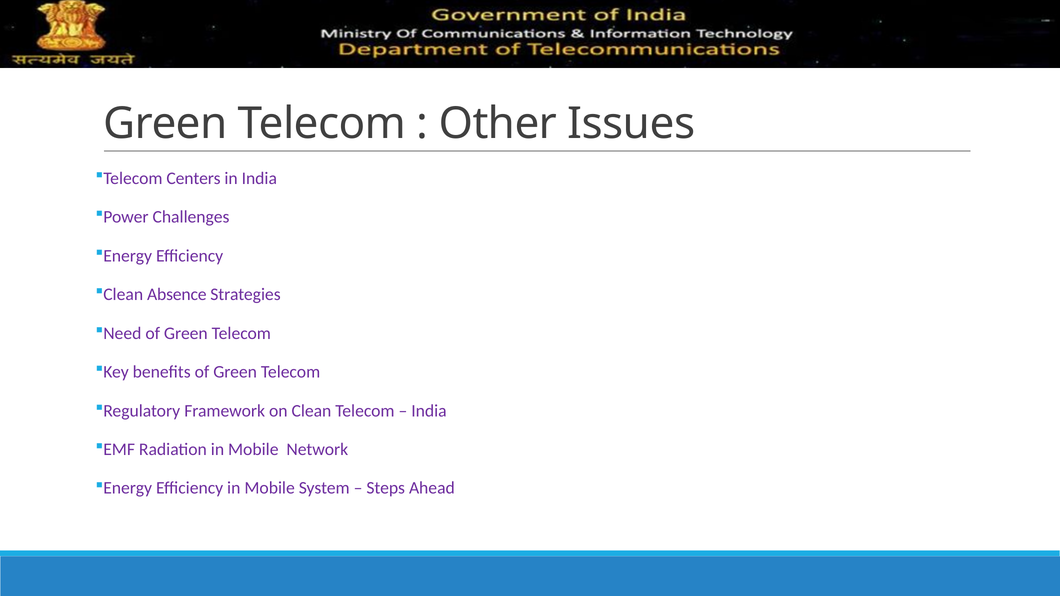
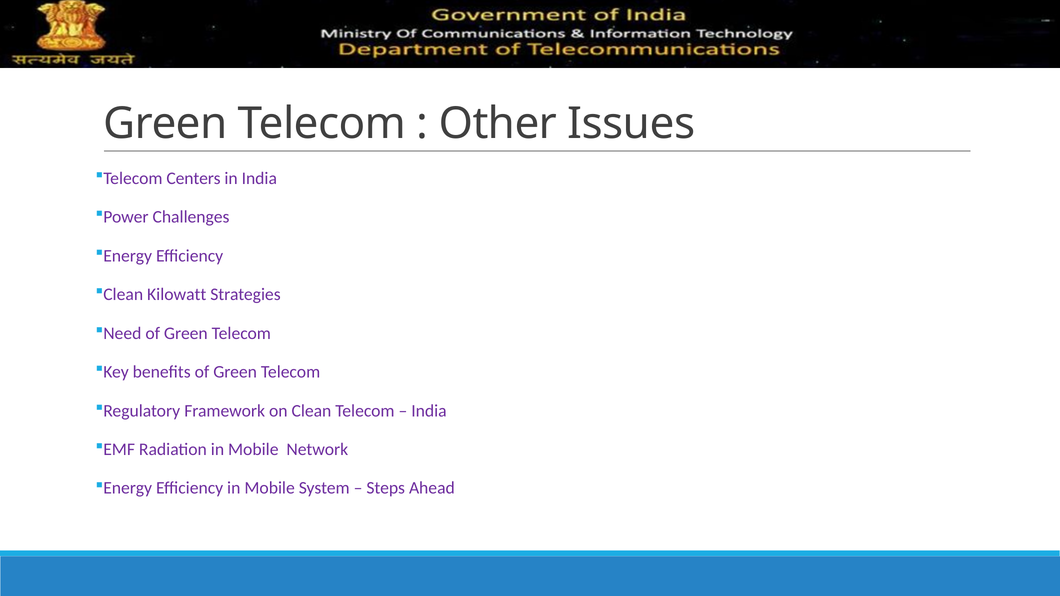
Absence: Absence -> Kilowatt (177, 295)
